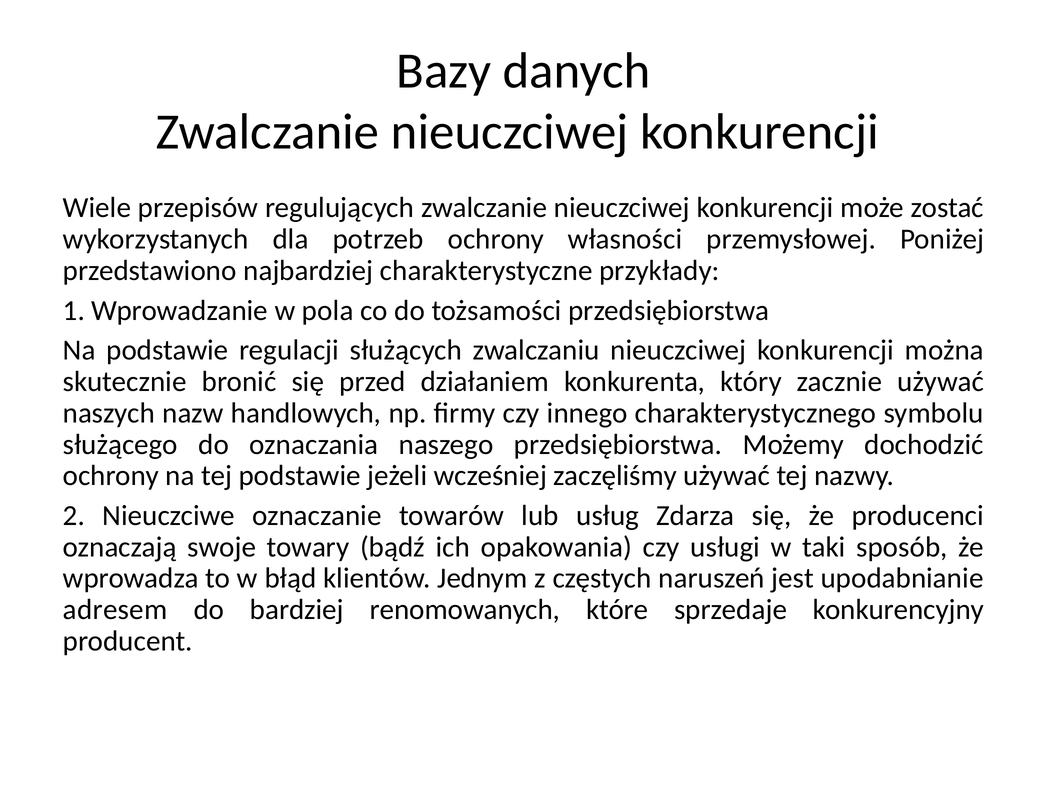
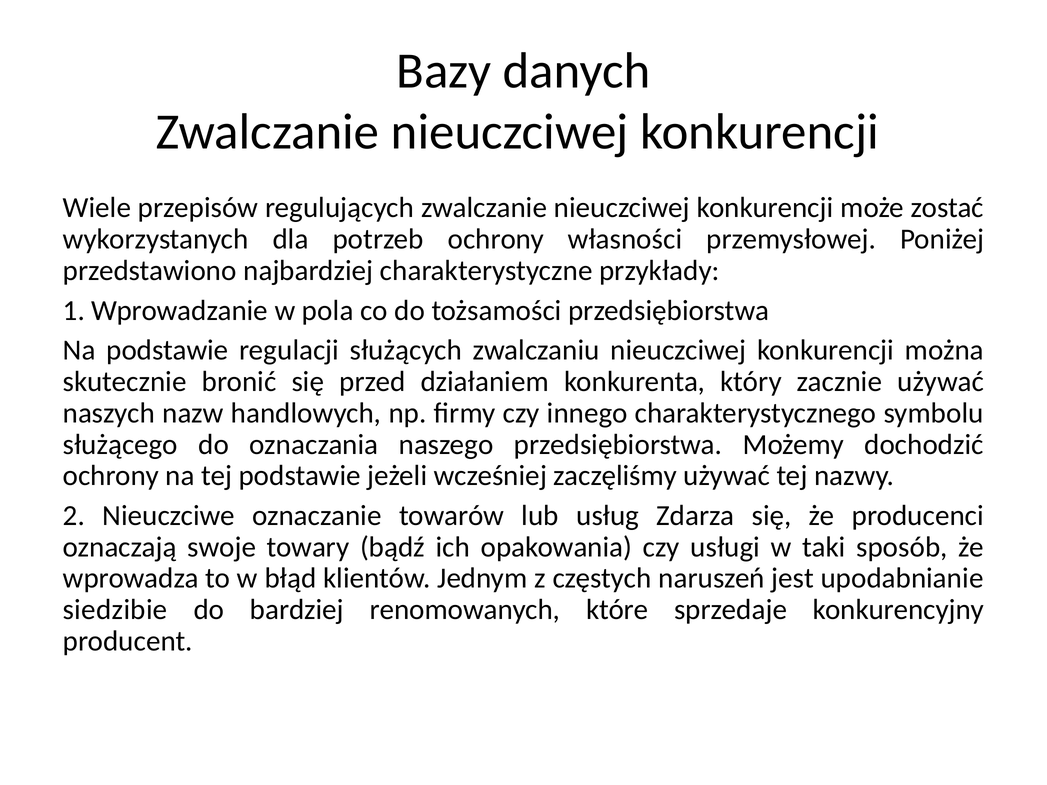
adresem: adresem -> siedzibie (115, 610)
